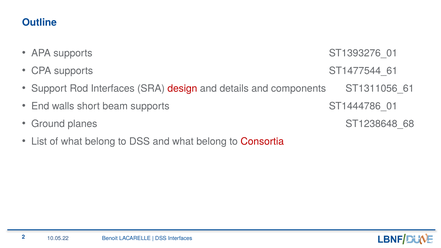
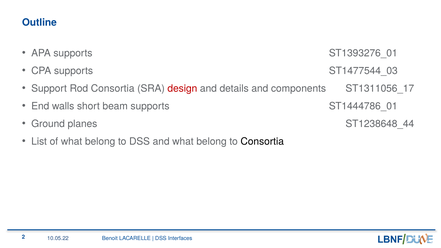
ST1477544_61: ST1477544_61 -> ST1477544_03 (363, 71)
Rod Interfaces: Interfaces -> Consortia (113, 88)
ST1311056_61: ST1311056_61 -> ST1311056_17 (380, 88)
ST1238648_68: ST1238648_68 -> ST1238648_44 (380, 124)
Consortia colour: red -> black (262, 141)
